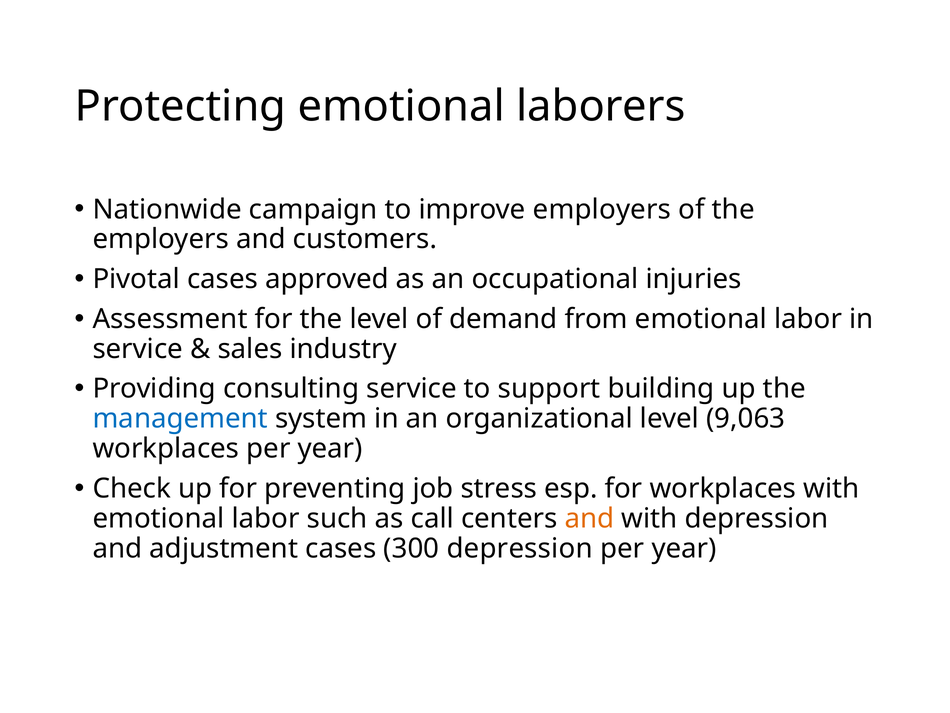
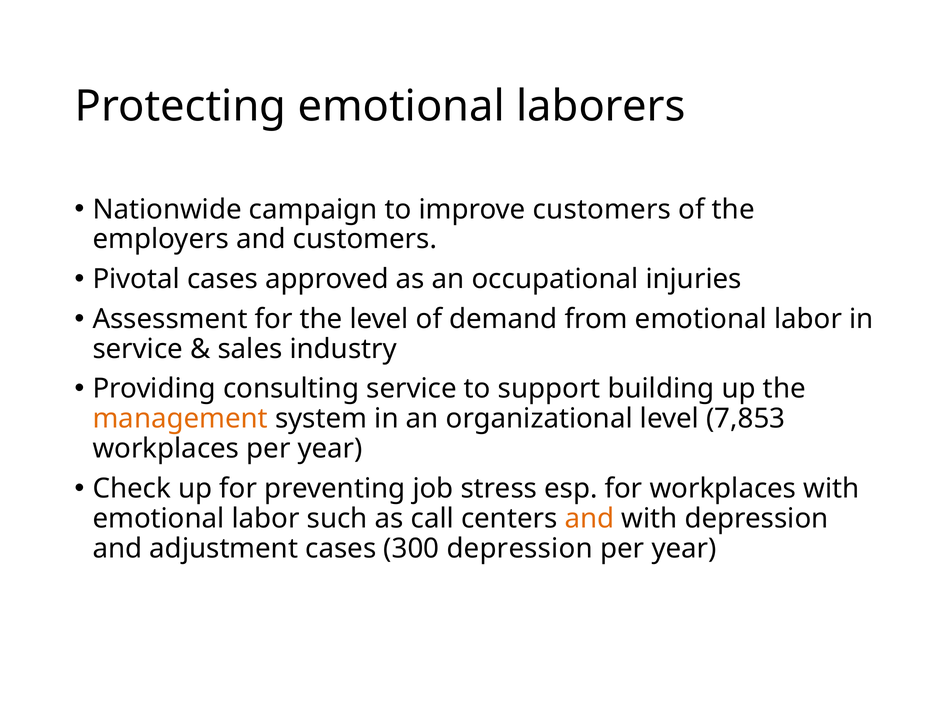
improve employers: employers -> customers (602, 209)
management colour: blue -> orange (180, 418)
9,063: 9,063 -> 7,853 (746, 418)
